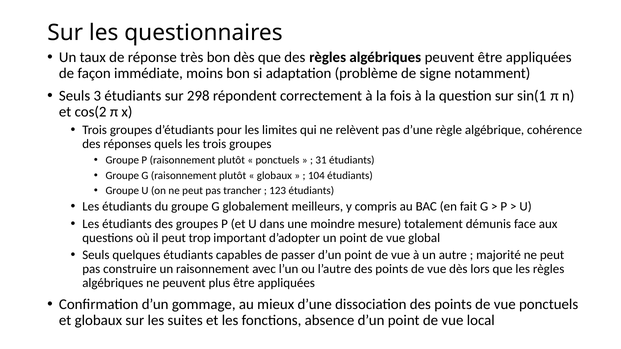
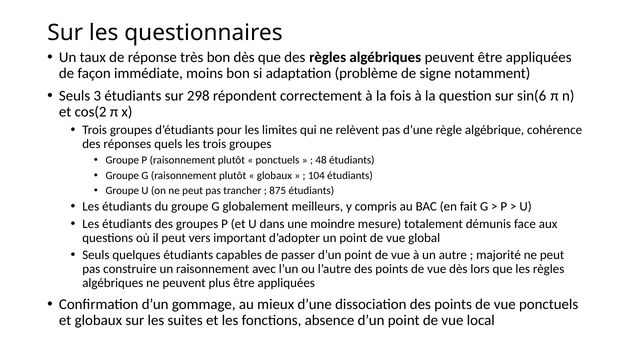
sin(1: sin(1 -> sin(6 (532, 96)
31: 31 -> 48 (321, 160)
123: 123 -> 875 (278, 191)
trop: trop -> vers (200, 238)
